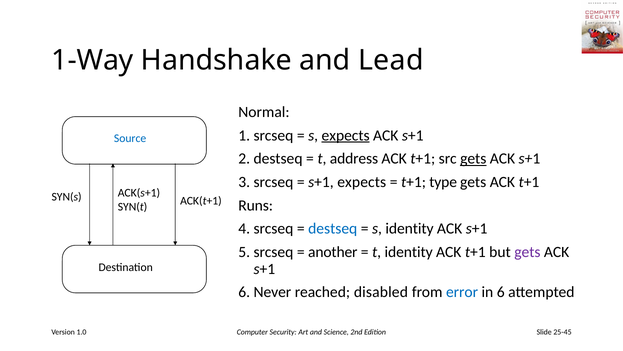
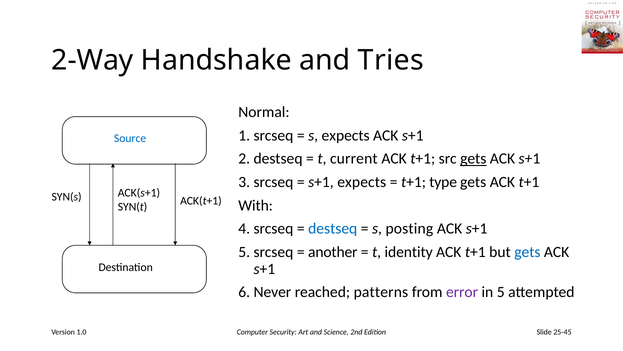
1-Way: 1-Way -> 2-Way (92, 60)
Lead: Lead -> Tries (391, 60)
expects underline: present -> none (346, 135)
address: address -> current (354, 159)
Runs: Runs -> With (256, 205)
s identity: identity -> posting (409, 228)
gets colour: purple -> blue (527, 252)
disabled: disabled -> patterns (381, 292)
error colour: blue -> purple (462, 292)
6: 6 -> 5 (501, 292)
